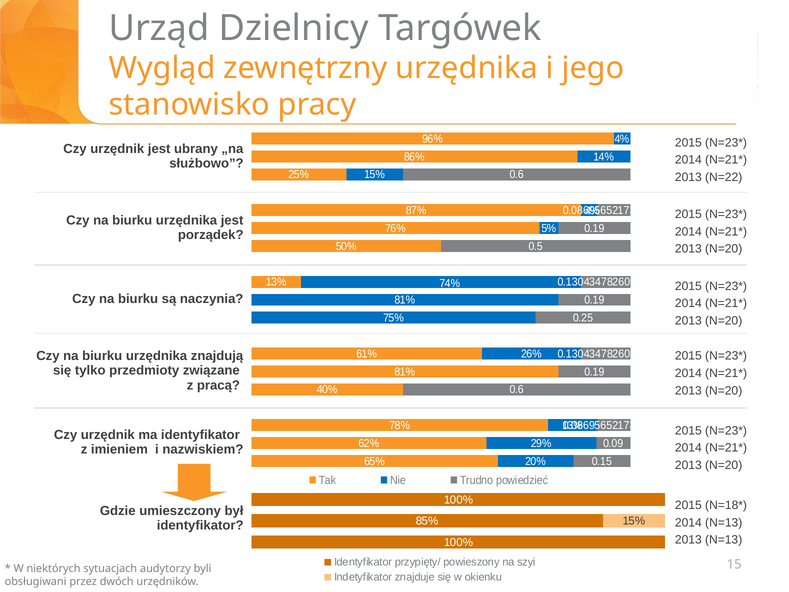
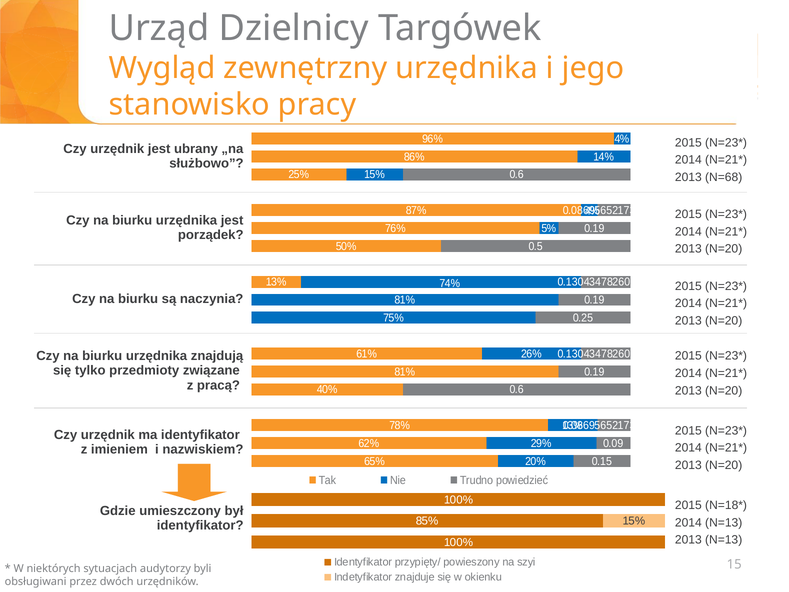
N=22: N=22 -> N=68 (724, 177)
